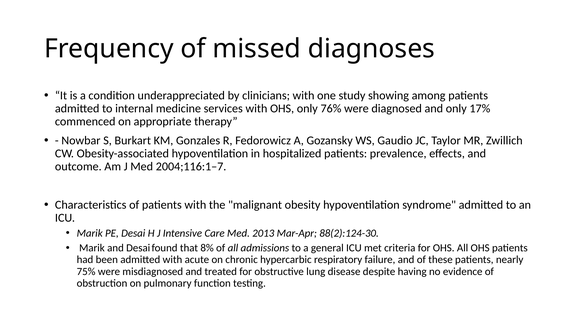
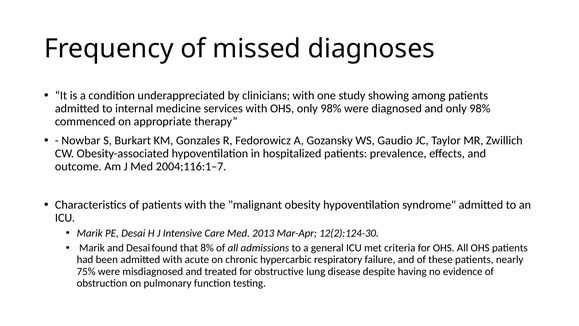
OHS only 76%: 76% -> 98% (331, 108)
and only 17%: 17% -> 98% (480, 108)
88(2):124-30: 88(2):124-30 -> 12(2):124-30 (349, 233)
